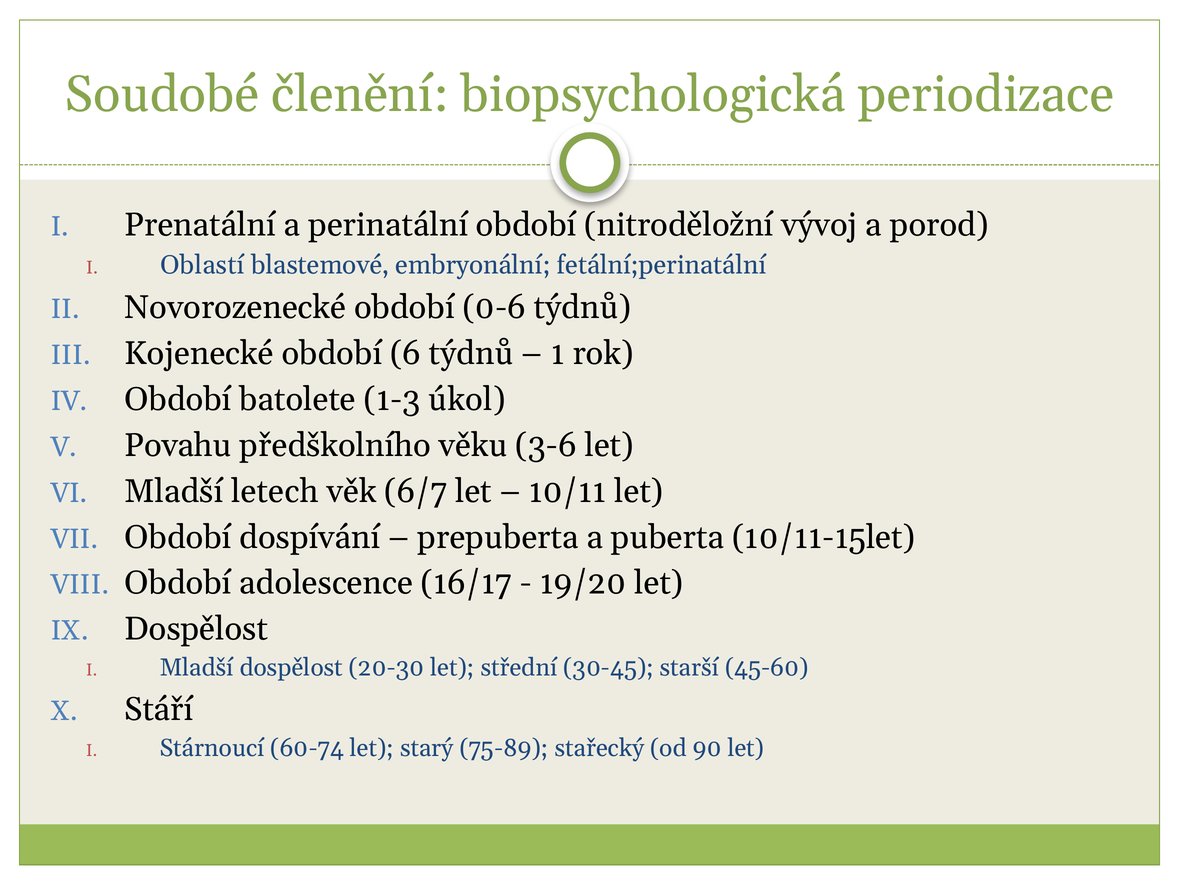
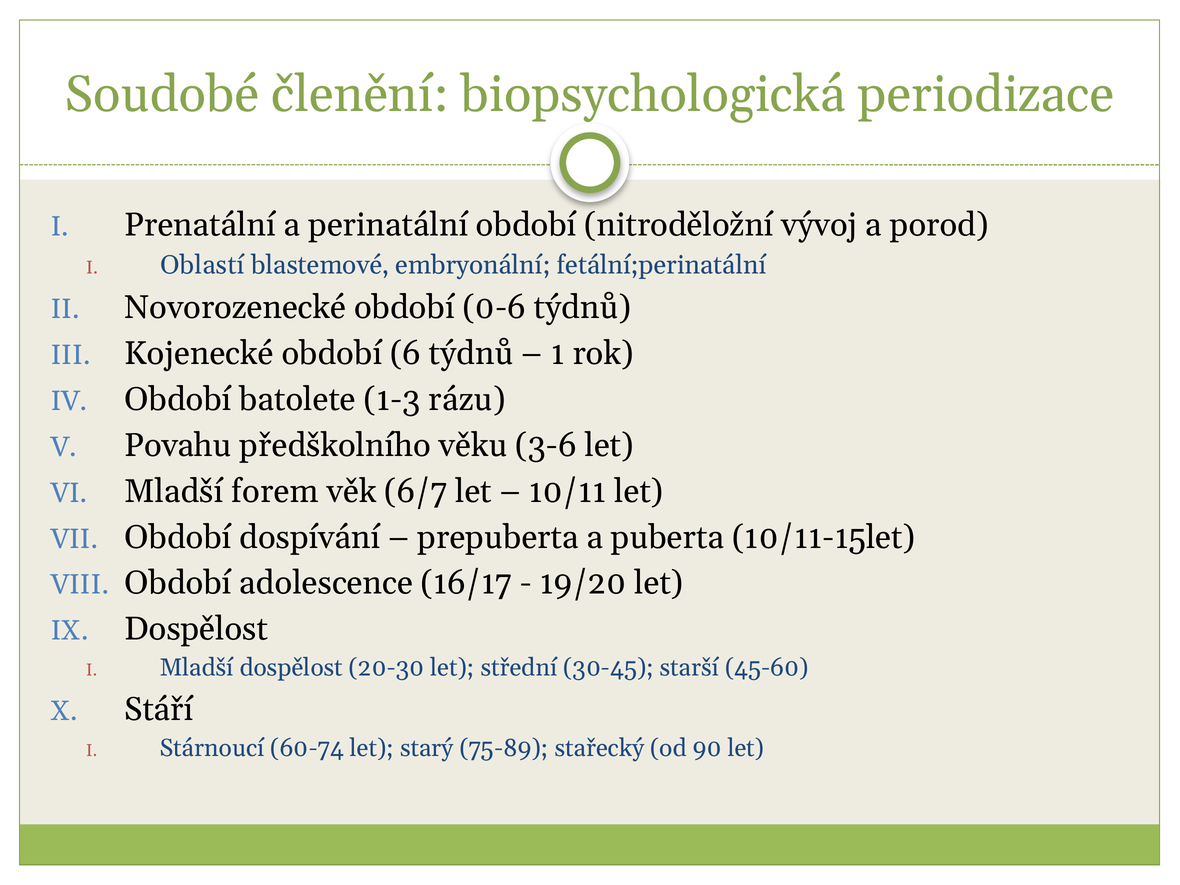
úkol: úkol -> rázu (467, 399)
letech: letech -> forem (275, 491)
